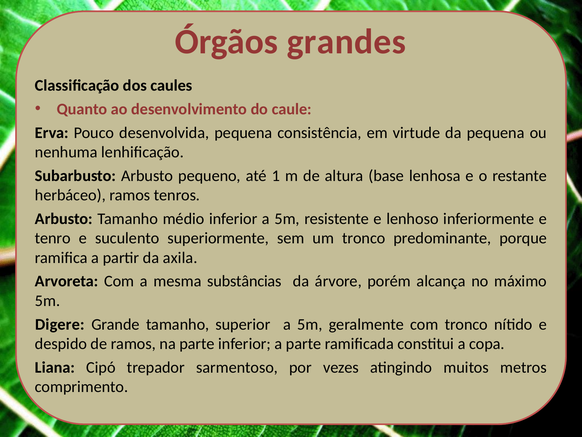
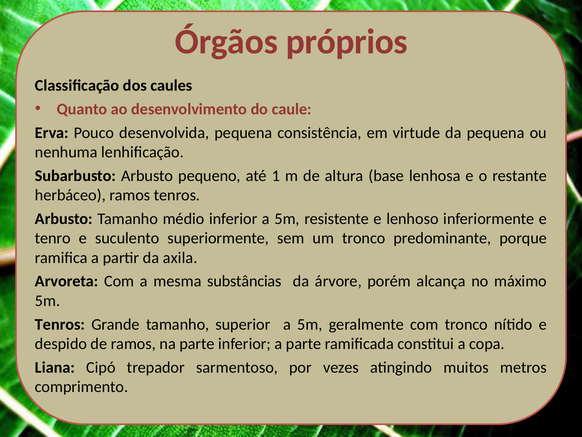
grandes: grandes -> próprios (347, 42)
Digere: Digere -> Tenros (60, 324)
